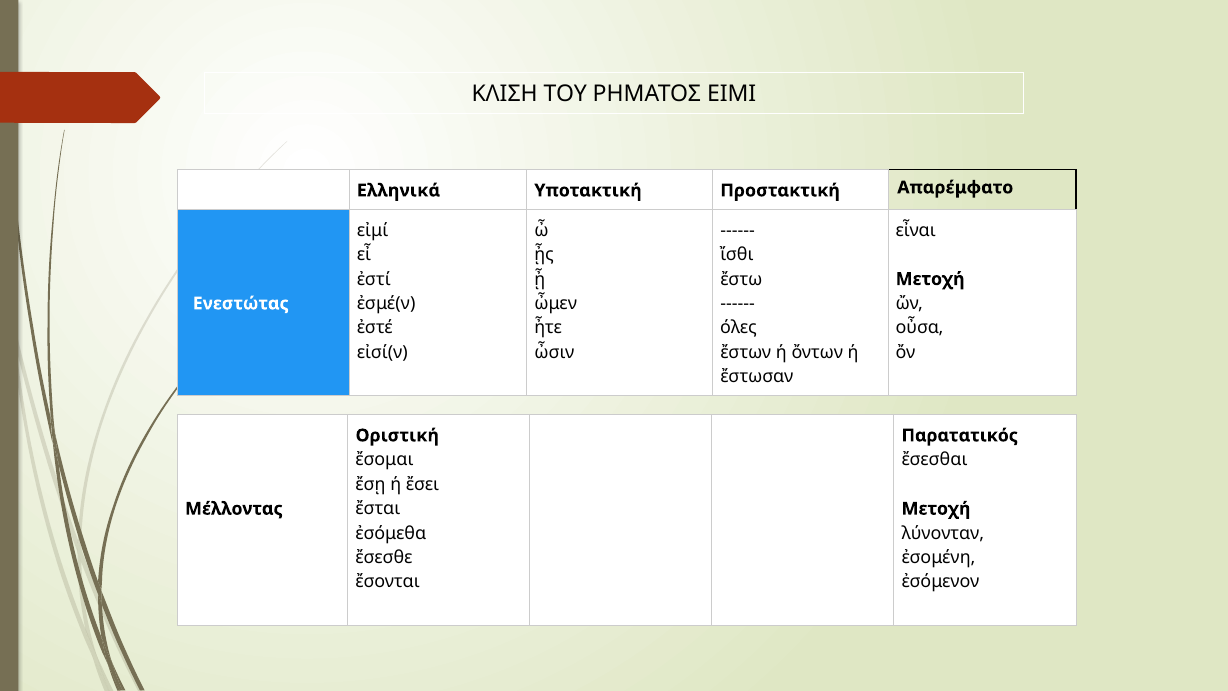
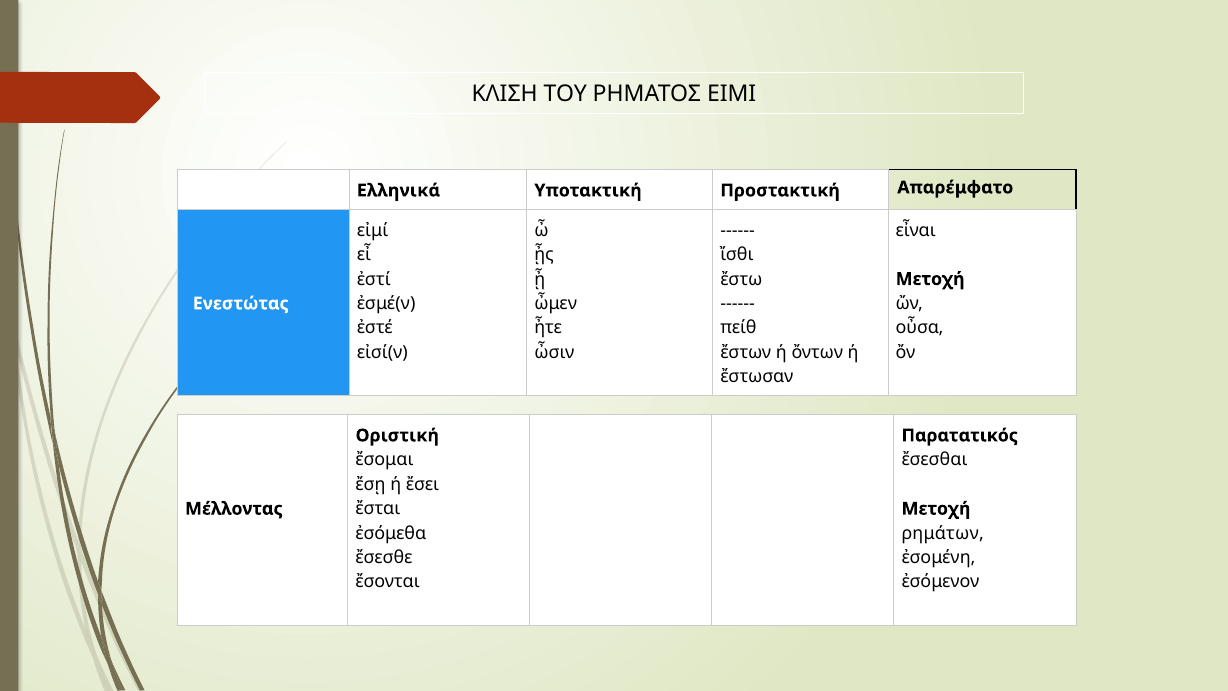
όλες: όλες -> πείθ (738, 328)
λύνονταν: λύνονταν -> ρημάτων (943, 533)
